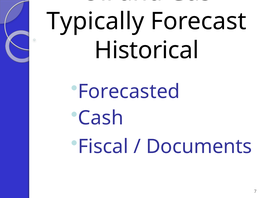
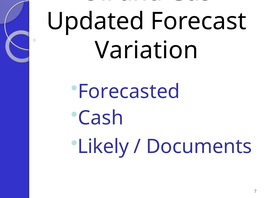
Typically: Typically -> Updated (95, 21)
Historical: Historical -> Variation (146, 50)
Fiscal: Fiscal -> Likely (103, 147)
